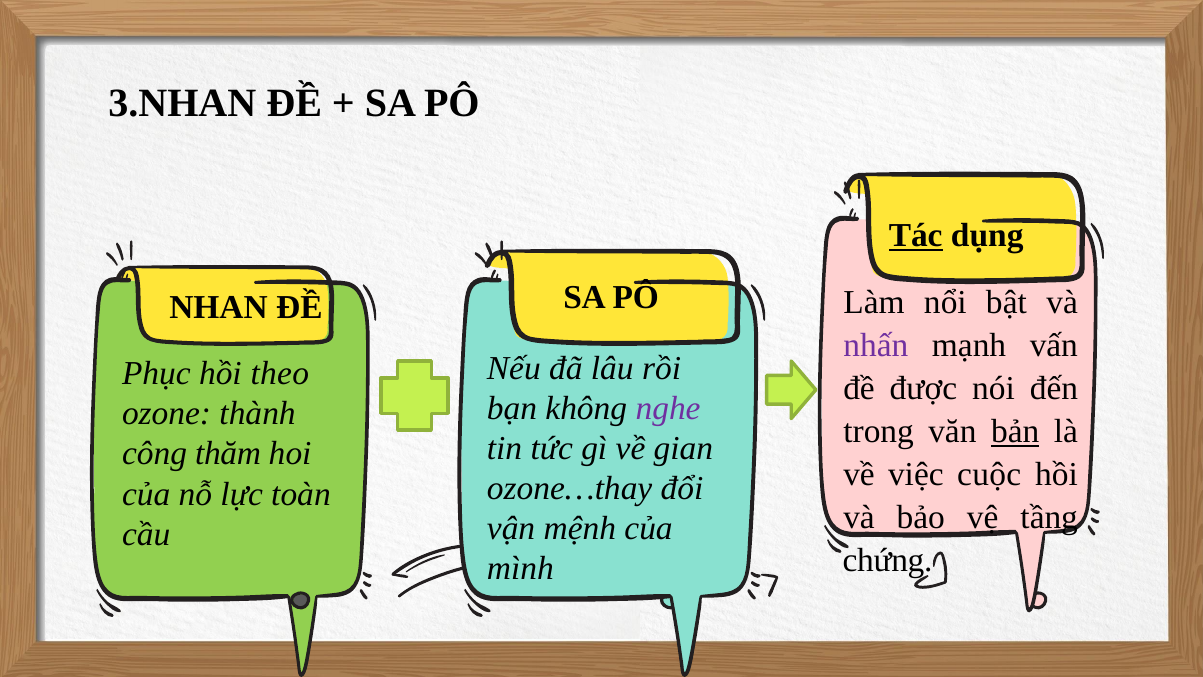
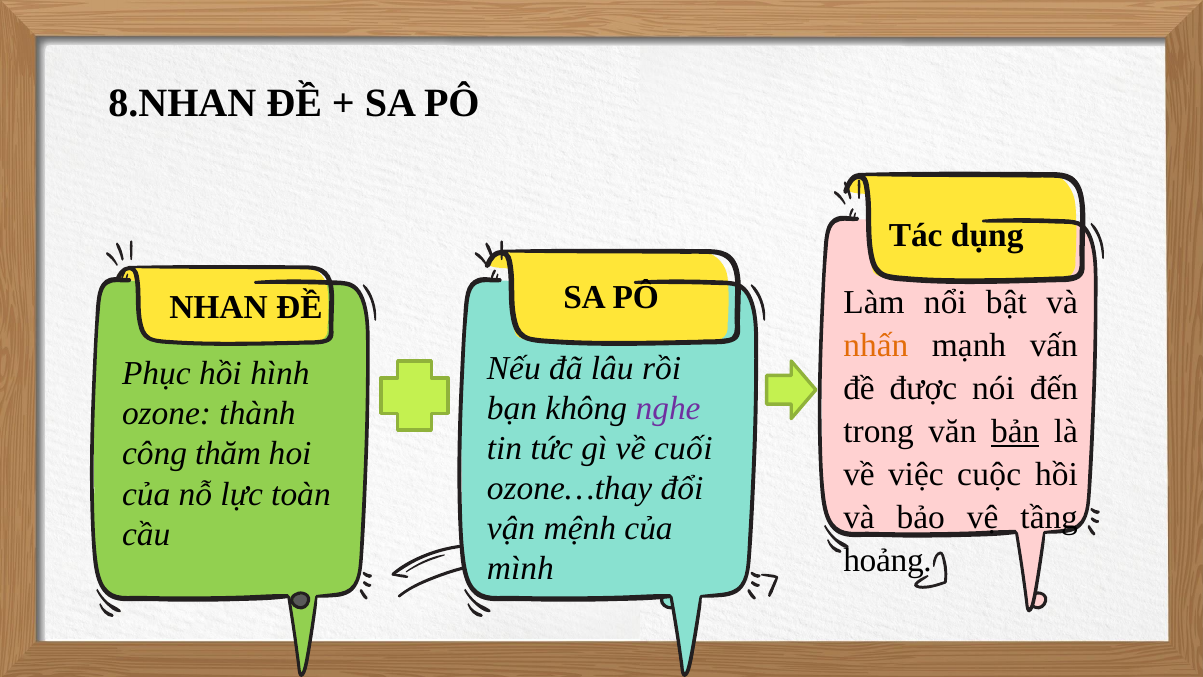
3.NHAN: 3.NHAN -> 8.NHAN (182, 104)
Tác underline: present -> none (916, 235)
nhấn colour: purple -> orange (876, 345)
theo: theo -> hình (280, 373)
gian: gian -> cuối (683, 448)
chứng: chứng -> hoảng (888, 560)
